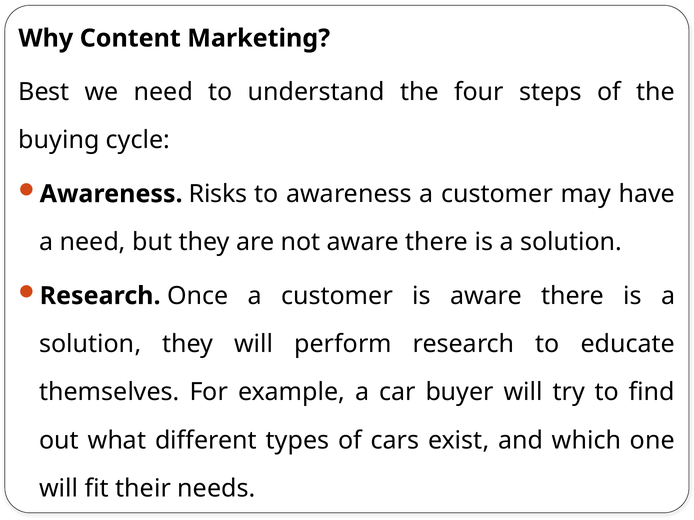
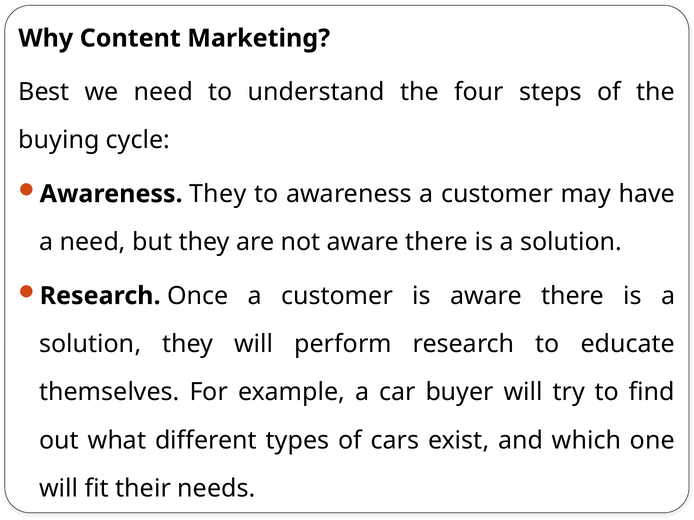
Awareness Risks: Risks -> They (218, 194)
